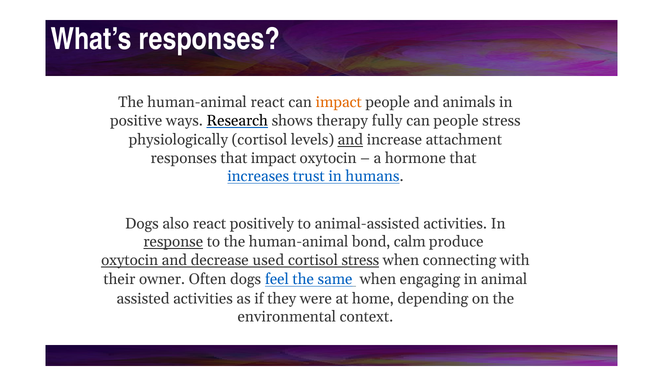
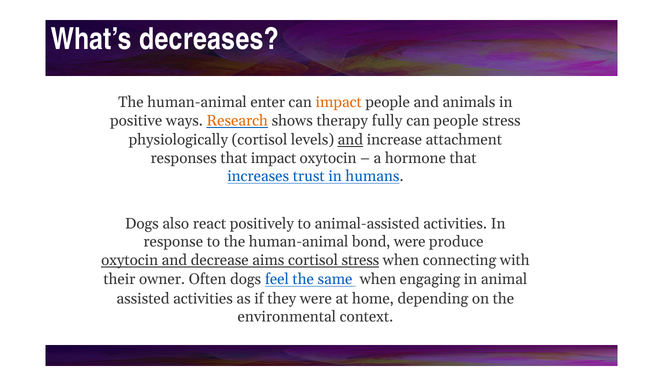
What’s responses: responses -> decreases (209, 39)
human-animal react: react -> enter (268, 102)
Research colour: black -> orange (237, 121)
response underline: present -> none (173, 242)
bond calm: calm -> were (410, 242)
used: used -> aims (268, 260)
